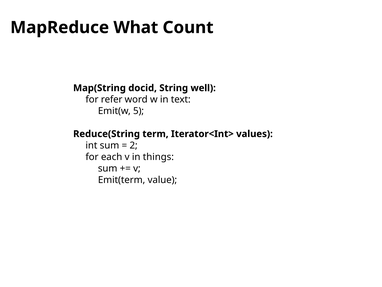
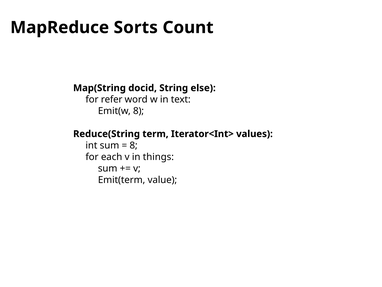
What: What -> Sorts (136, 27)
well: well -> else (203, 88)
Emit(w 5: 5 -> 8 (139, 111)
2: 2 -> 8 (134, 145)
